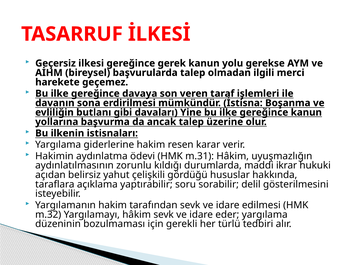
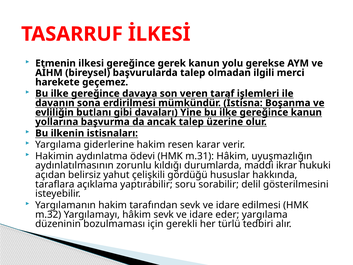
Geçersiz: Geçersiz -> Etmenin (56, 63)
